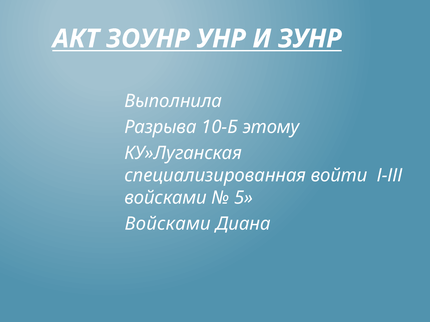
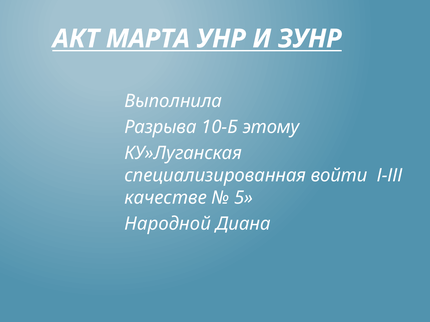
ЗОУНР: ЗОУНР -> МАРТА (148, 39)
войсками: войсками -> качестве (166, 198)
Войсками: Войсками -> Народной (168, 224)
